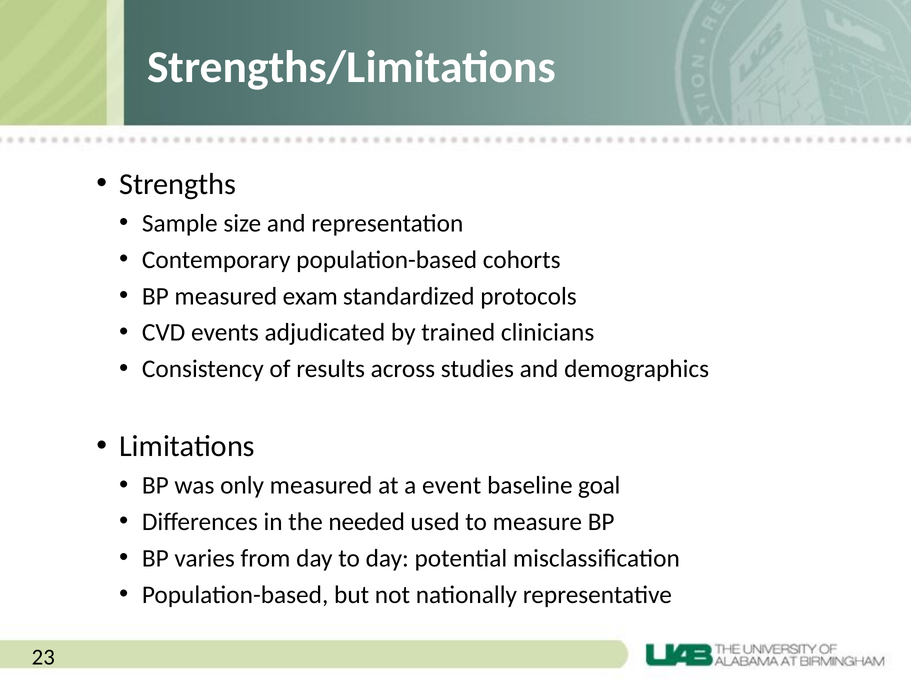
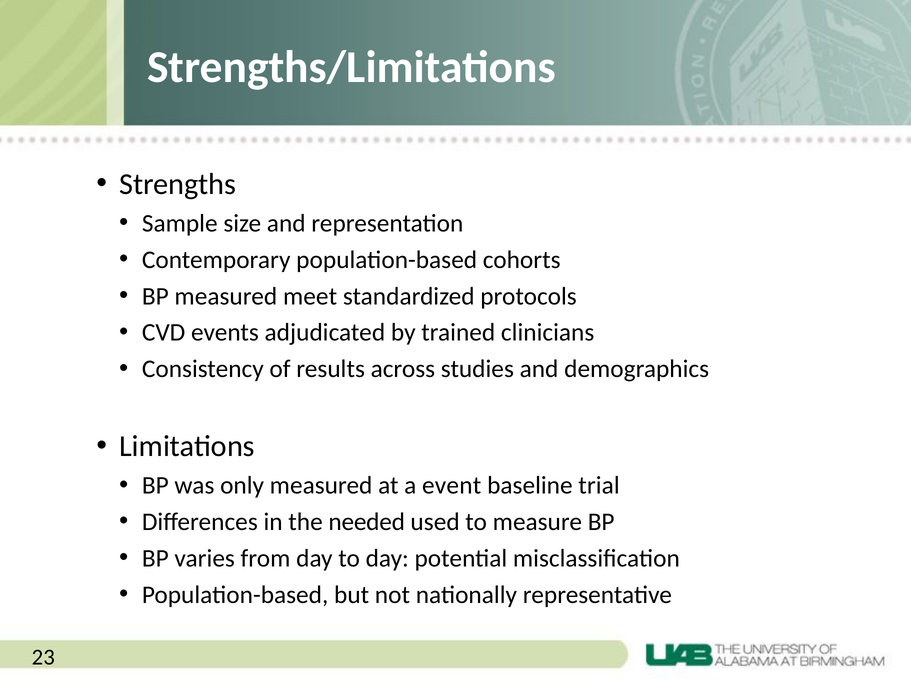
exam: exam -> meet (310, 296)
goal: goal -> trial (599, 486)
